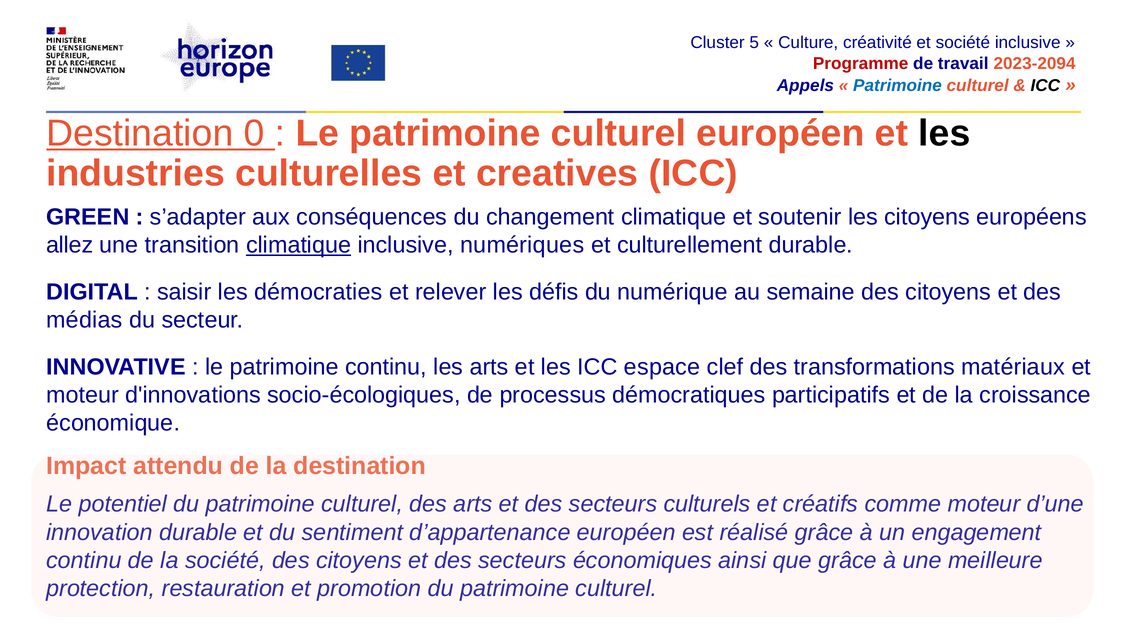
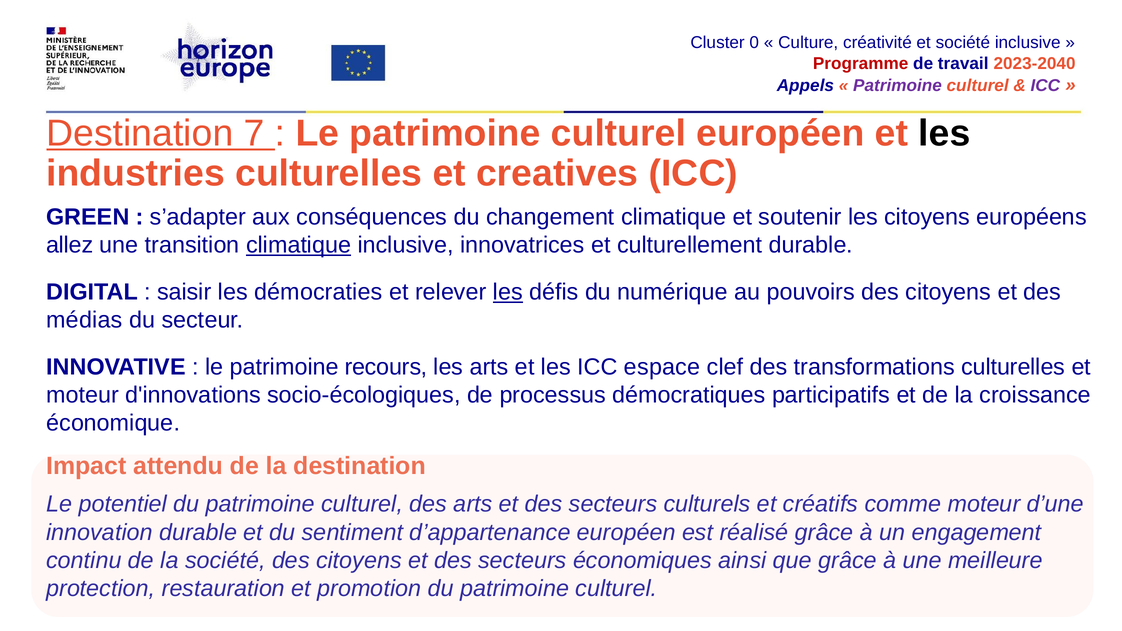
5: 5 -> 0 (754, 43)
2023-2094: 2023-2094 -> 2023-2040 (1035, 63)
Patrimoine colour: blue -> purple (897, 86)
ICC colour: black -> purple (1045, 86)
0: 0 -> 7 (254, 133)
numériques: numériques -> innovatrices (522, 245)
les underline: none -> present (508, 292)
semaine: semaine -> pouvoirs (811, 292)
patrimoine continu: continu -> recours (386, 367)
transformations matériaux: matériaux -> culturelles (1013, 367)
